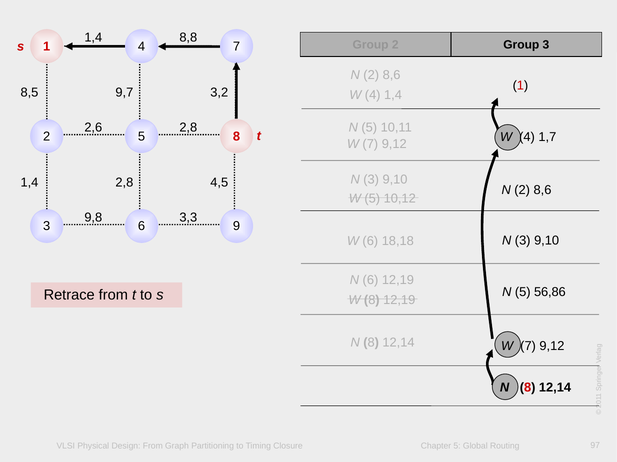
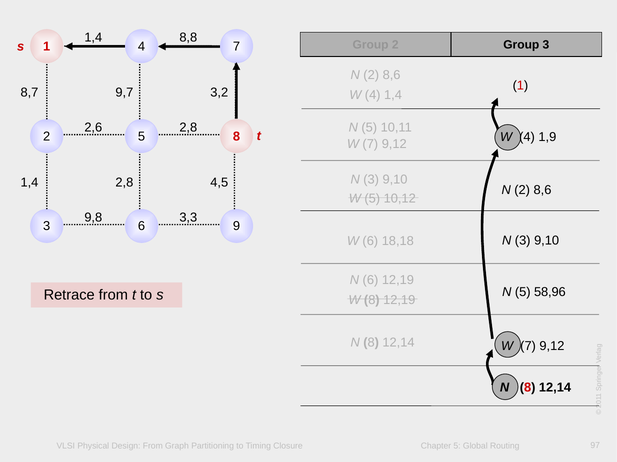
8,5: 8,5 -> 8,7 (29, 93)
1,7: 1,7 -> 1,9 (547, 137)
56,86: 56,86 -> 58,96 (550, 293)
